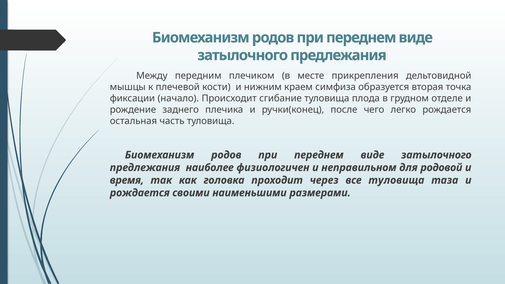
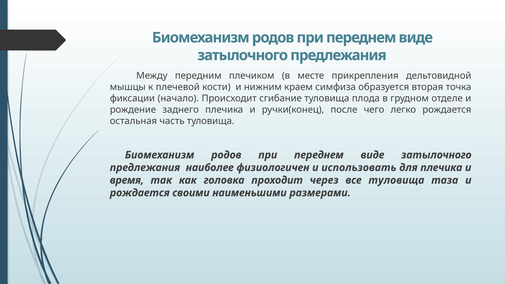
неправильном: неправильном -> использовать (359, 168)
для родовой: родовой -> плечика (441, 168)
